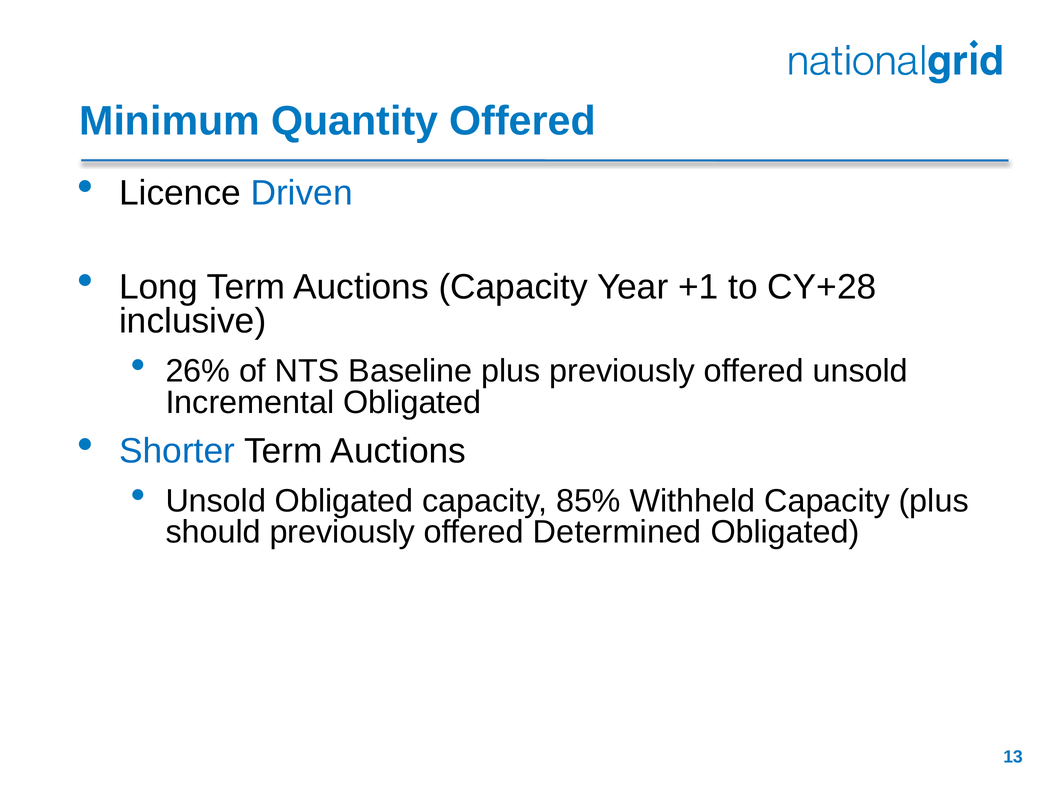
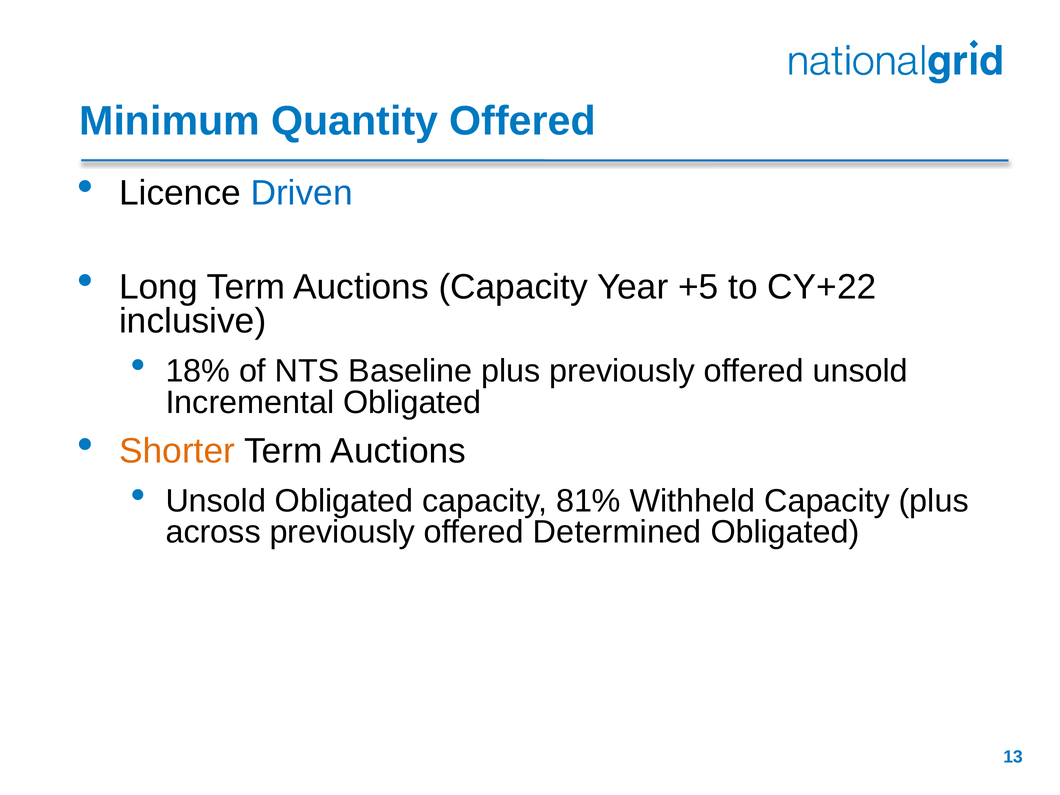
+1: +1 -> +5 (698, 287)
CY+28: CY+28 -> CY+22 (822, 287)
26%: 26% -> 18% (198, 371)
Shorter colour: blue -> orange (177, 451)
85%: 85% -> 81% (588, 501)
should: should -> across (213, 532)
